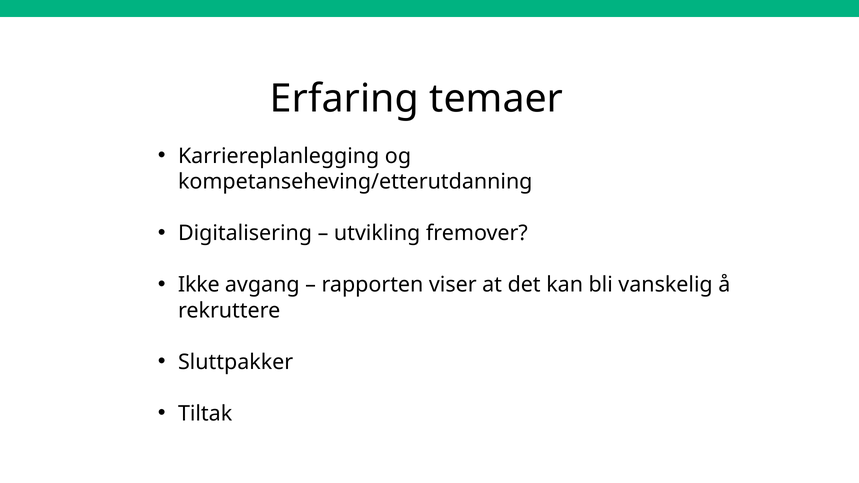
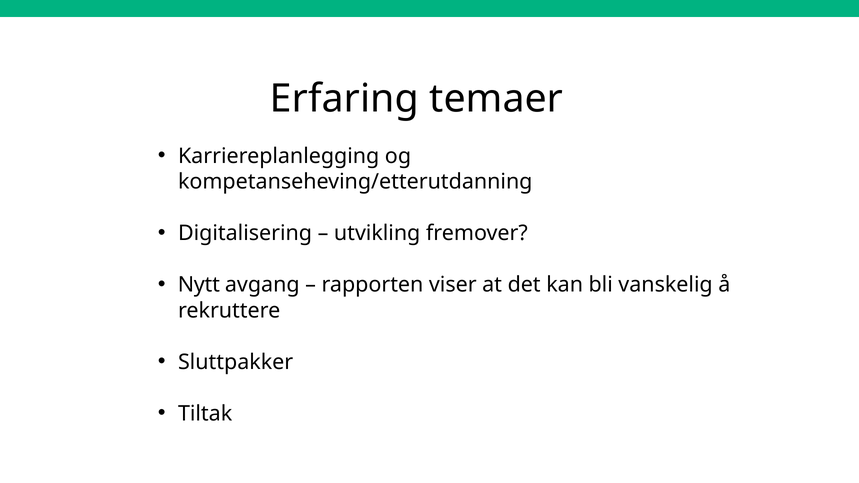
Ikke: Ikke -> Nytt (199, 285)
